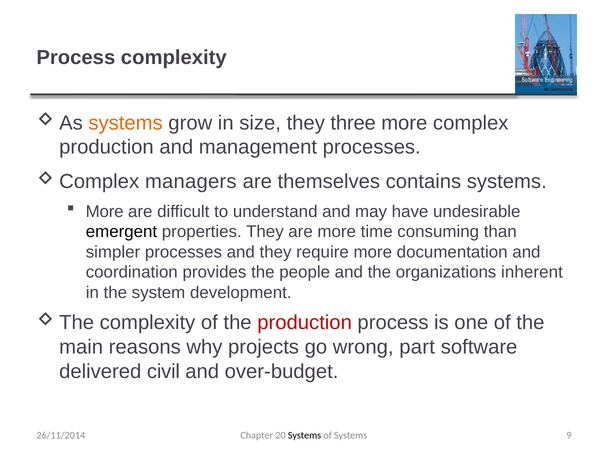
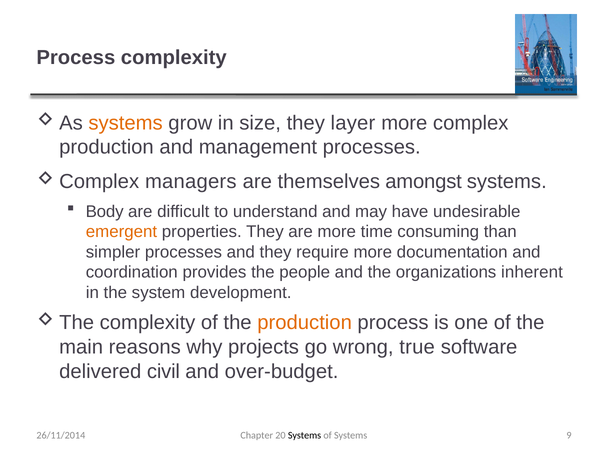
three: three -> layer (353, 123)
contains: contains -> amongst (424, 182)
More: More -> Body (105, 211)
emergent colour: black -> orange (121, 232)
production colour: red -> orange (305, 323)
part: part -> true (417, 347)
